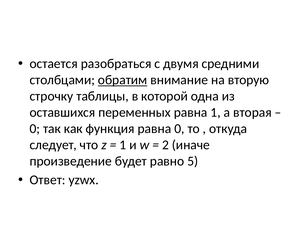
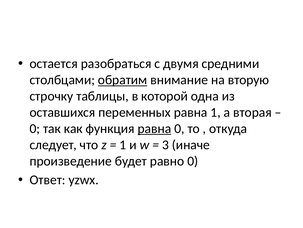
равна underline: none -> present (154, 128)
2: 2 -> 3 (165, 144)
равно 5: 5 -> 0 (193, 161)
